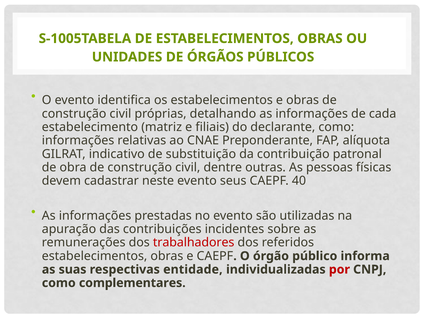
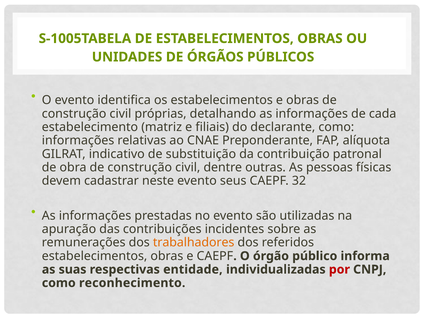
40: 40 -> 32 (299, 181)
trabalhadores colour: red -> orange (194, 243)
complementares: complementares -> reconhecimento (132, 283)
